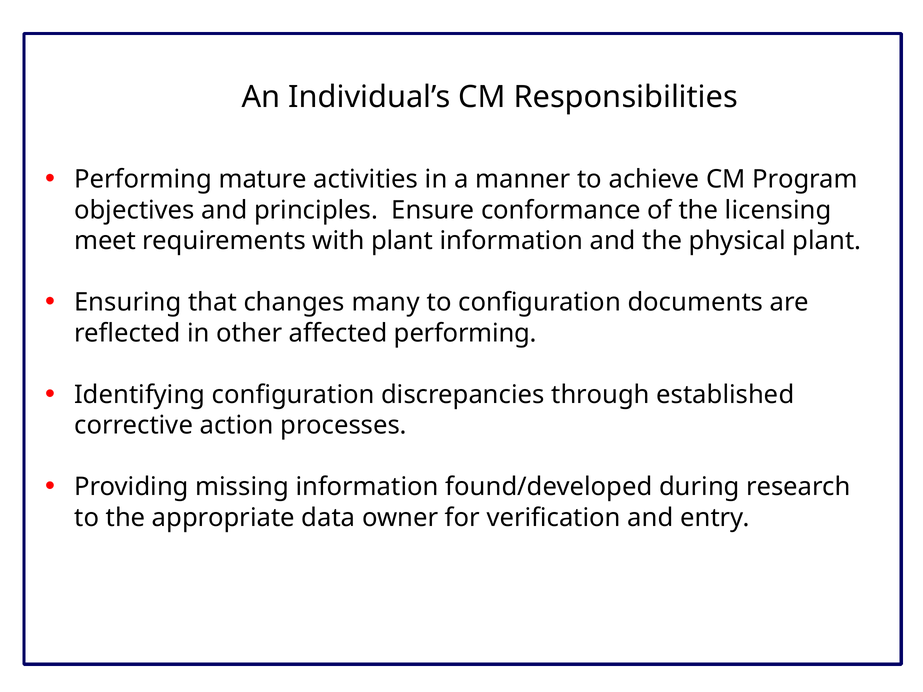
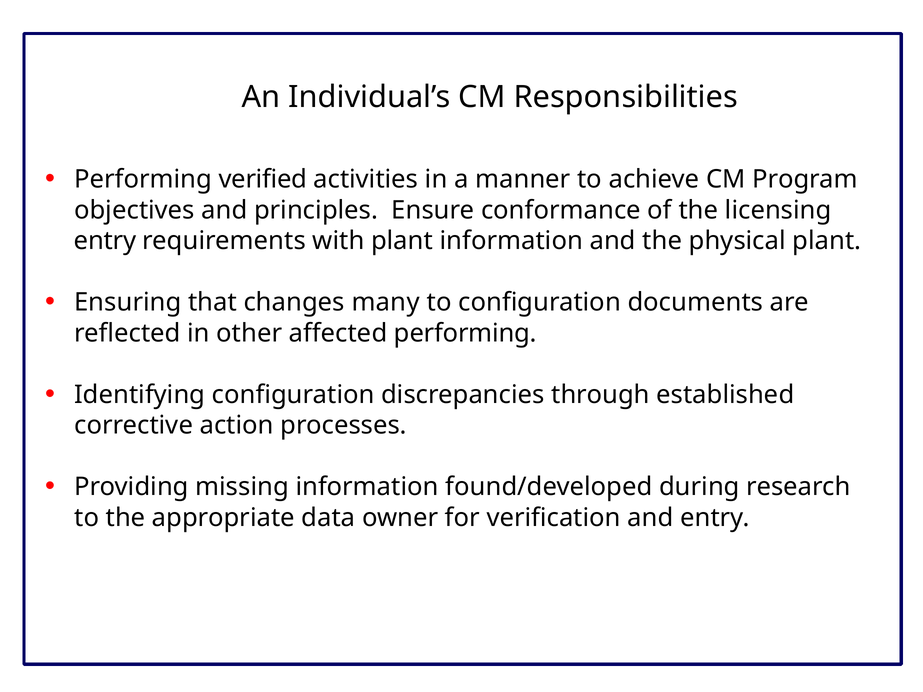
mature: mature -> verified (263, 179)
meet: meet -> entry (105, 241)
